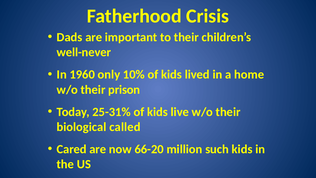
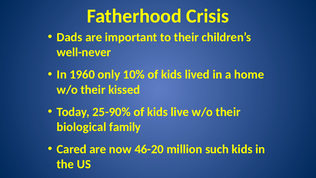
prison: prison -> kissed (124, 90)
25-31%: 25-31% -> 25-90% (112, 112)
called: called -> family (125, 127)
66-20: 66-20 -> 46-20 (149, 149)
